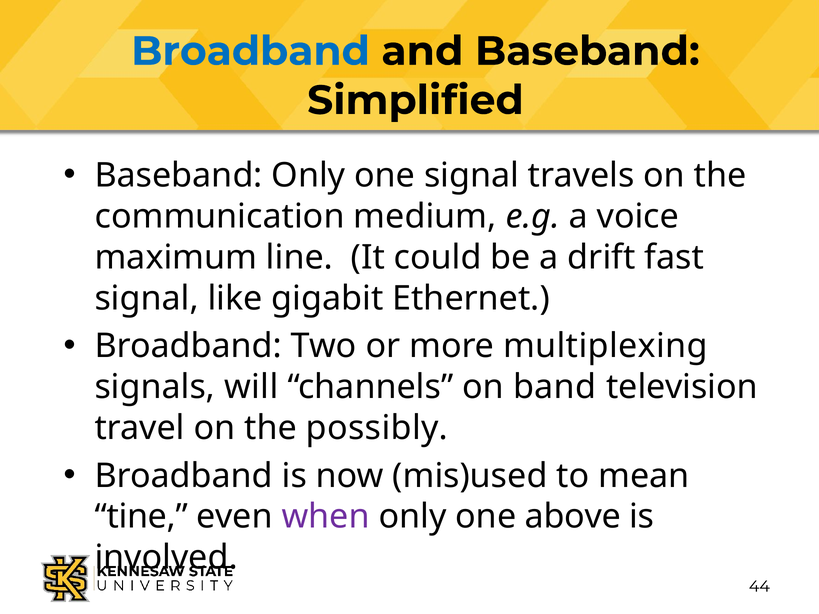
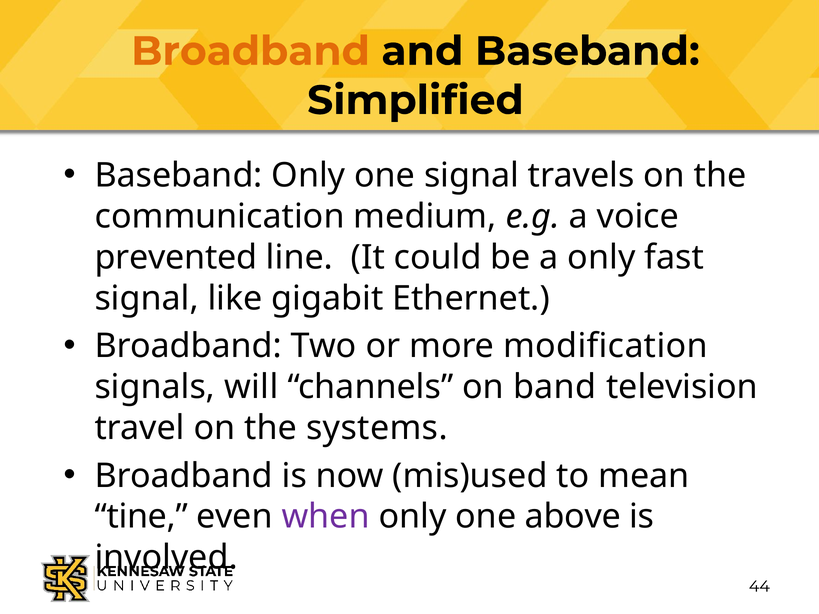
Broadband colour: blue -> orange (251, 51)
maximum: maximum -> prevented (176, 258)
a drift: drift -> only (601, 258)
multiplexing: multiplexing -> modification (605, 346)
possibly: possibly -> systems (377, 428)
